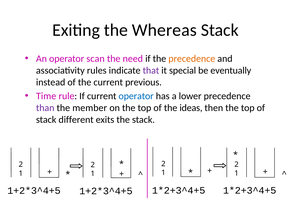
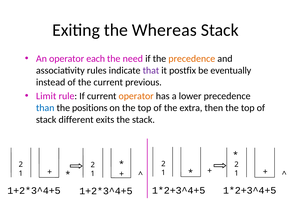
scan: scan -> each (96, 59)
special: special -> postfix (183, 70)
Time: Time -> Limit (46, 96)
operator colour: blue -> orange (136, 96)
than colour: purple -> blue (45, 108)
member: member -> positions (90, 108)
ideas: ideas -> extra (191, 108)
